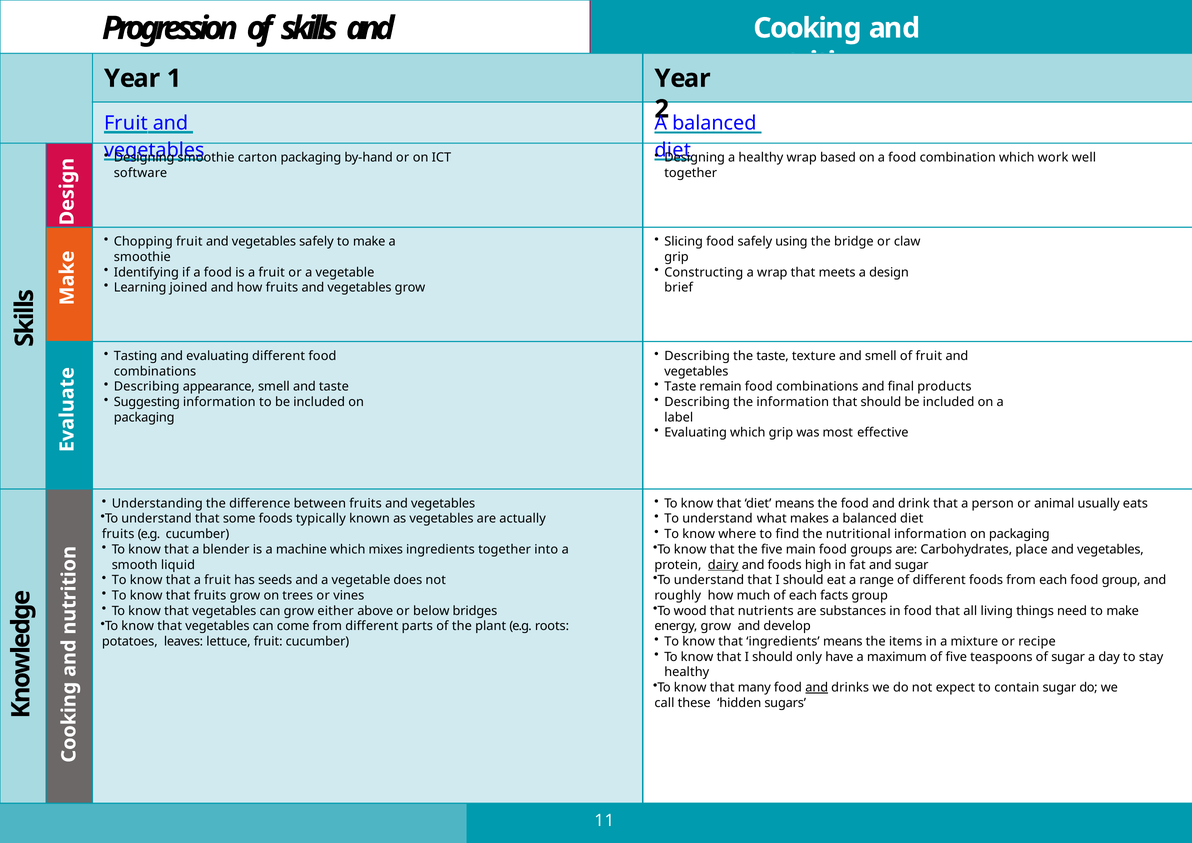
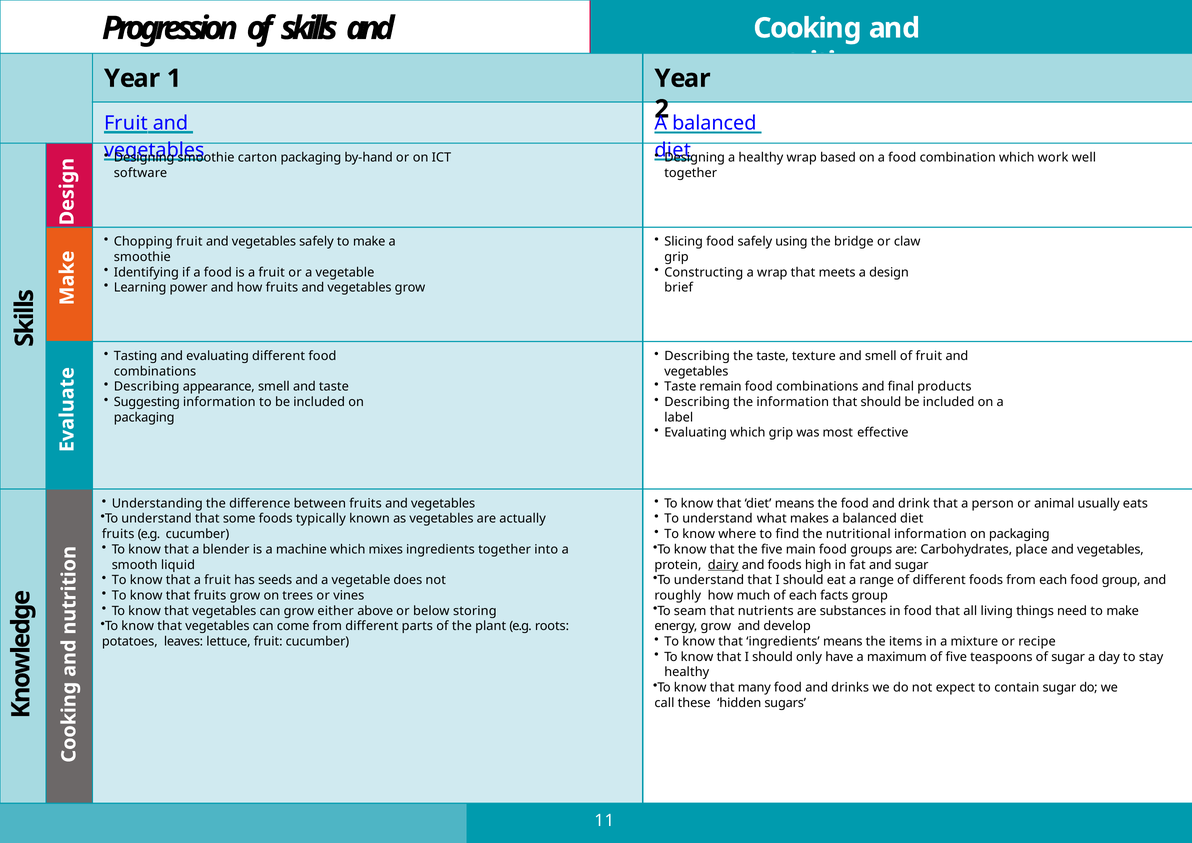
joined: joined -> power (189, 288)
bridges: bridges -> storing (475, 611)
wood: wood -> seam (690, 611)
and underline: present -> none (817, 688)
